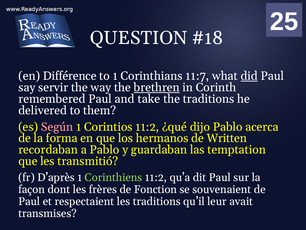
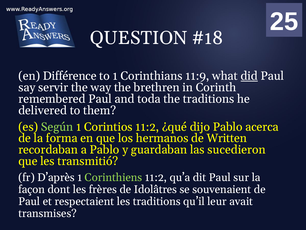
11:7: 11:7 -> 11:9 (197, 76)
brethren underline: present -> none (157, 87)
take: take -> toda (149, 99)
Según colour: pink -> light green (57, 127)
temptation: temptation -> sucedieron (237, 149)
Fonction: Fonction -> Idolâtres (155, 189)
